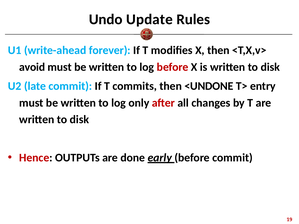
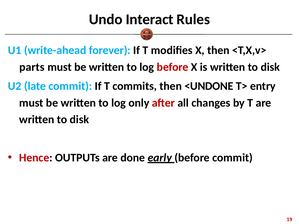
Update: Update -> Interact (150, 19)
avoid: avoid -> parts (32, 67)
